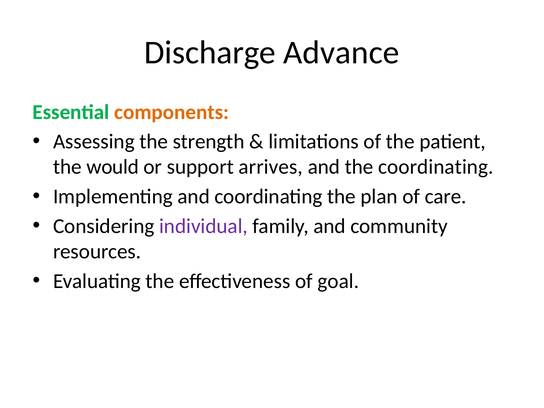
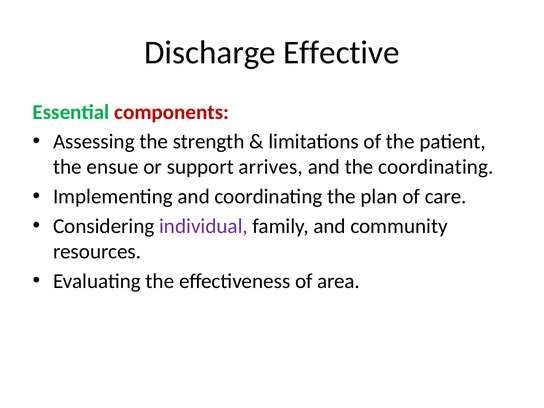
Advance: Advance -> Effective (341, 53)
components colour: orange -> red (172, 112)
would: would -> ensue (113, 167)
goal: goal -> area (338, 281)
